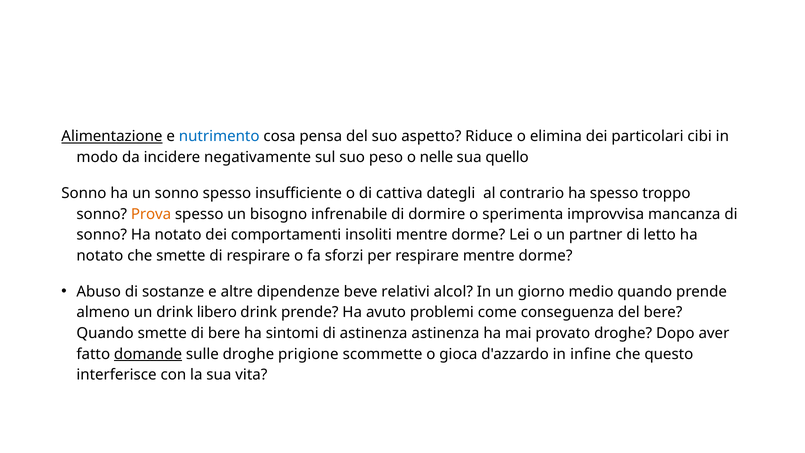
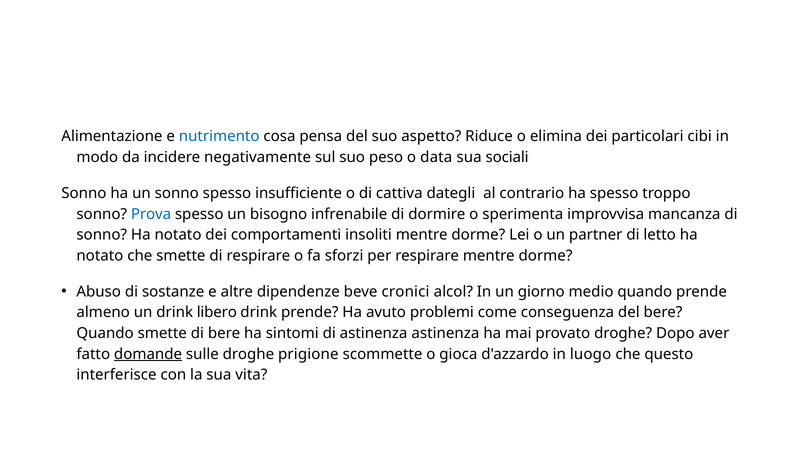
Alimentazione underline: present -> none (112, 136)
nelle: nelle -> data (436, 157)
quello: quello -> sociali (507, 157)
Prova colour: orange -> blue (151, 214)
relativi: relativi -> cronici (406, 291)
infine: infine -> luogo (591, 354)
